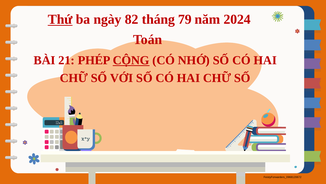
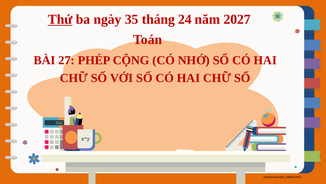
82: 82 -> 35 (132, 19)
79: 79 -> 24 (185, 19)
2024: 2024 -> 2027 (237, 19)
21: 21 -> 27 (67, 60)
CỘNG underline: present -> none (131, 60)
